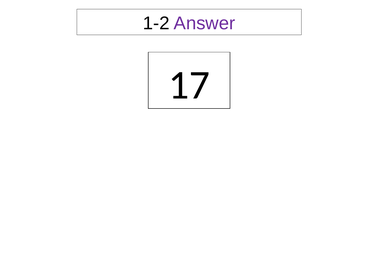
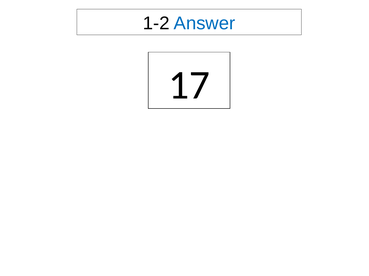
Answer colour: purple -> blue (204, 23)
